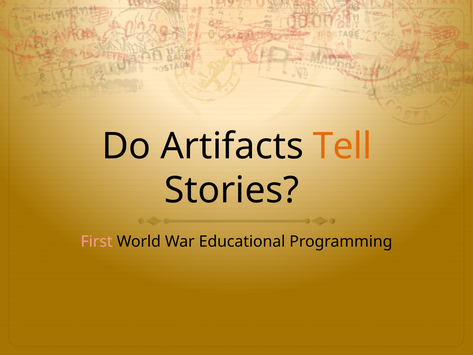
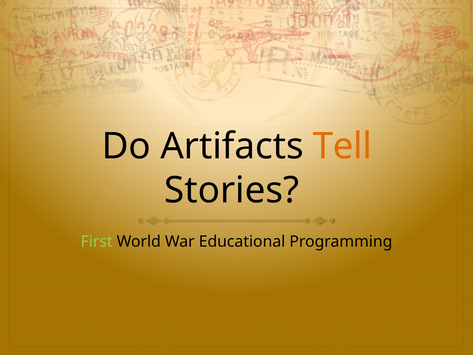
First colour: pink -> light green (97, 242)
